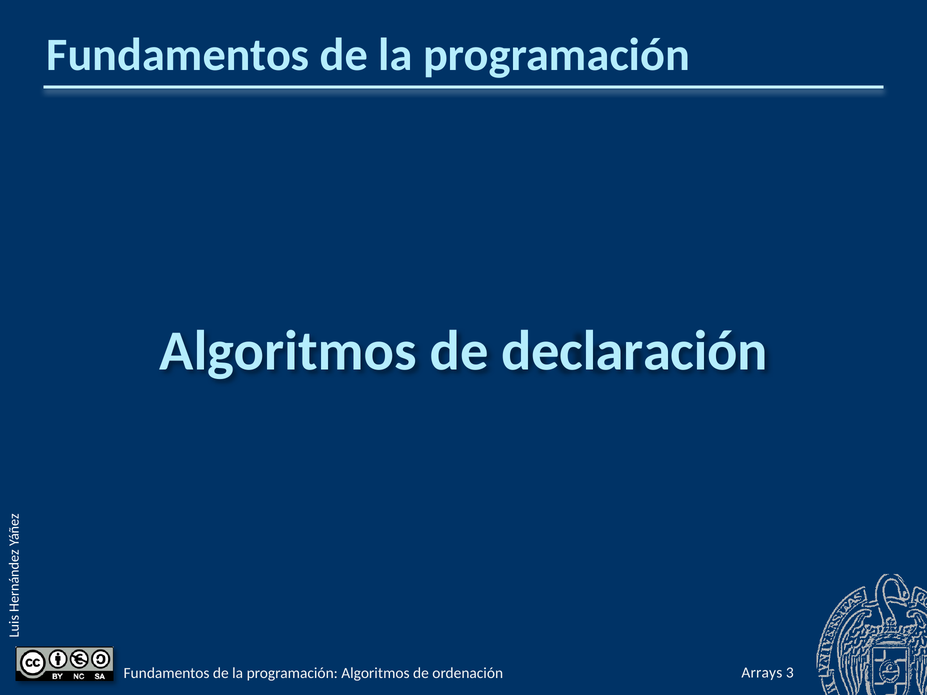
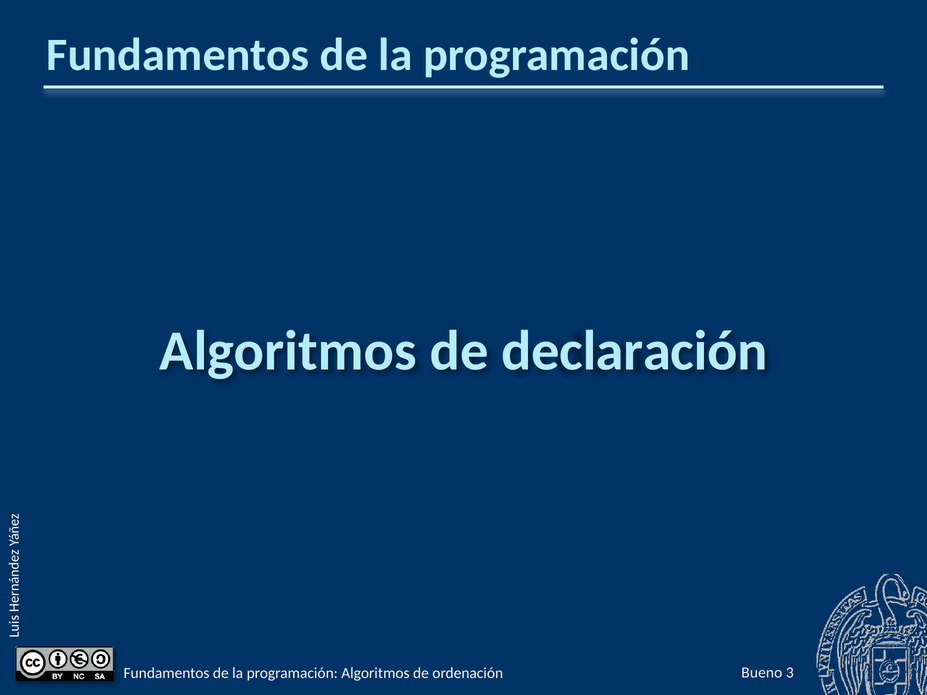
Arrays: Arrays -> Bueno (762, 673)
